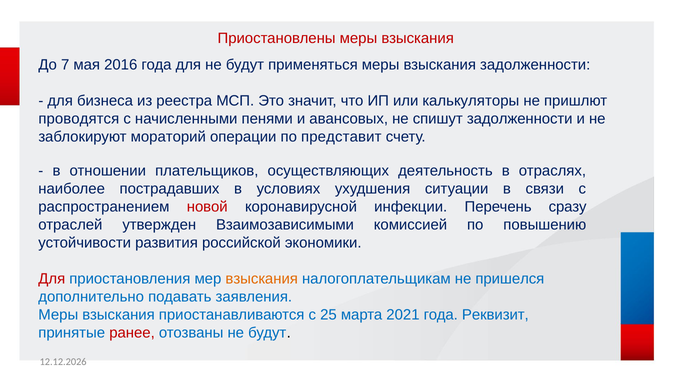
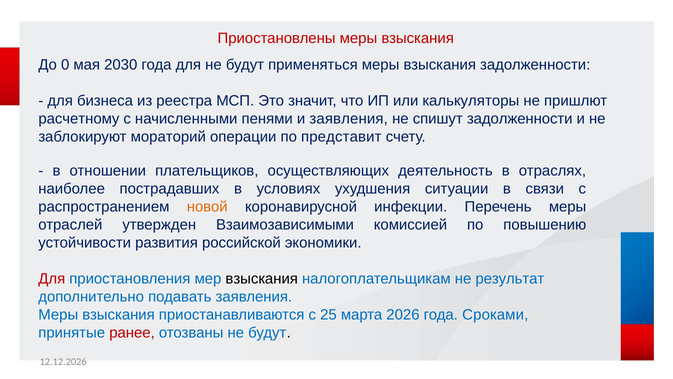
7: 7 -> 0 (65, 65)
2016: 2016 -> 2030 (121, 65)
проводятся: проводятся -> расчетному (79, 119)
и авансовых: авансовых -> заявления (349, 119)
новой colour: red -> orange (207, 207)
Перечень сразу: сразу -> меры (568, 207)
взыскания colour: orange -> black (262, 278)
пришелся: пришелся -> результат (510, 278)
2021: 2021 -> 2026 (403, 314)
Реквизит: Реквизит -> Сроками (495, 314)
